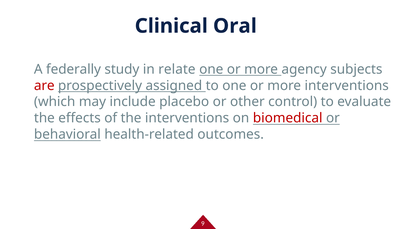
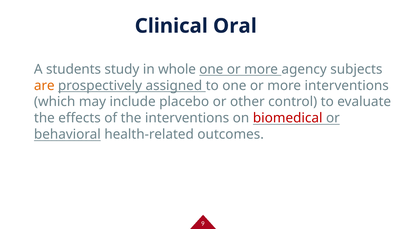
federally: federally -> students (74, 69)
relate: relate -> whole (177, 69)
are colour: red -> orange (44, 85)
